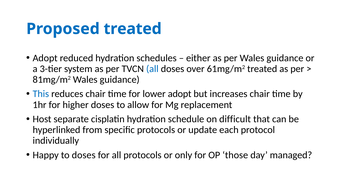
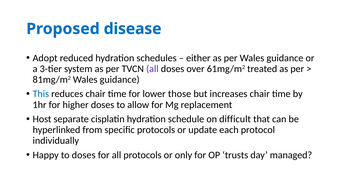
Proposed treated: treated -> disease (133, 29)
all colour: blue -> purple (152, 69)
lower adopt: adopt -> those (180, 94)
those: those -> trusts (235, 155)
